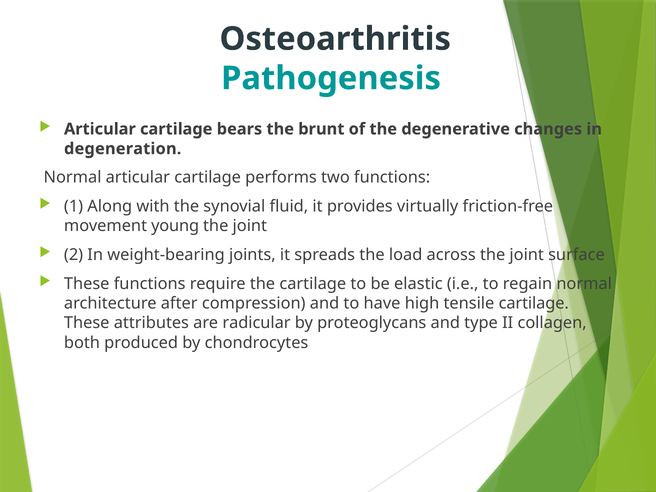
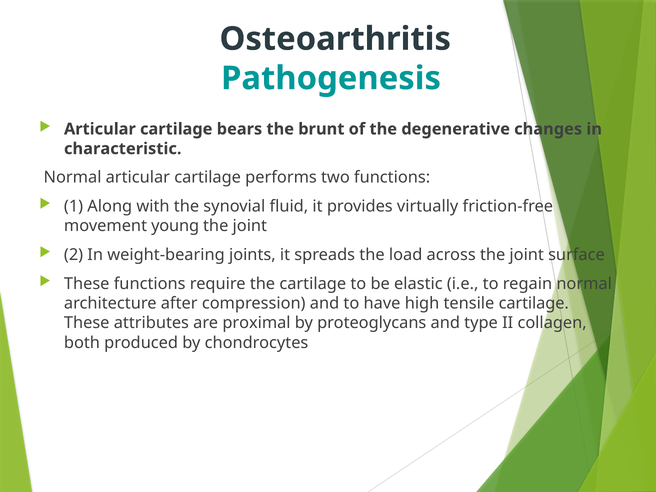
degeneration: degeneration -> characteristic (123, 149)
radicular: radicular -> proximal (256, 323)
